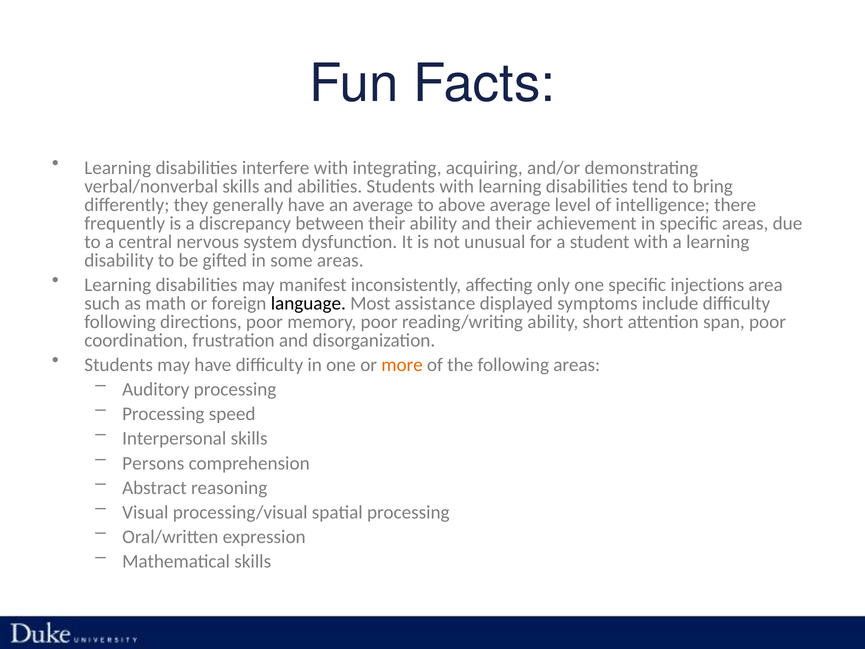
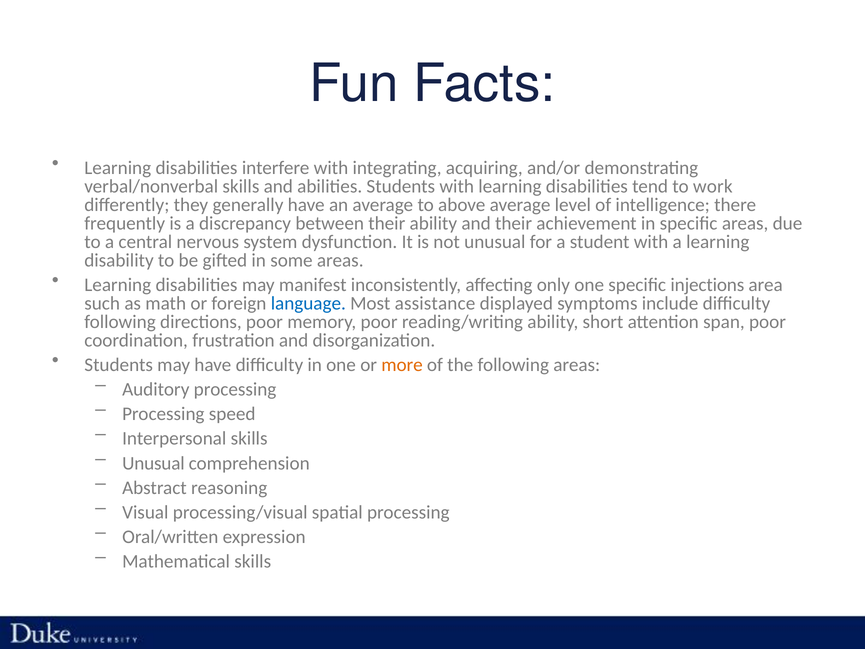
bring: bring -> work (713, 186)
language colour: black -> blue (308, 303)
Persons: Persons -> Unusual (153, 463)
